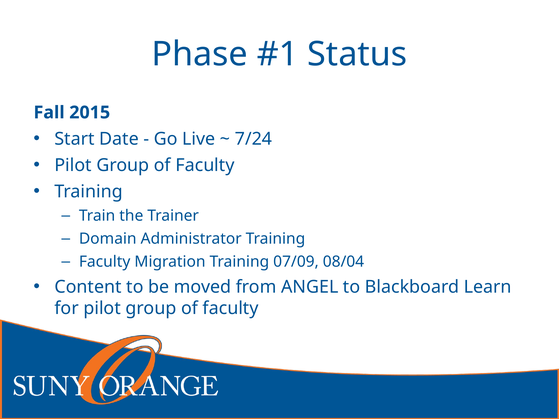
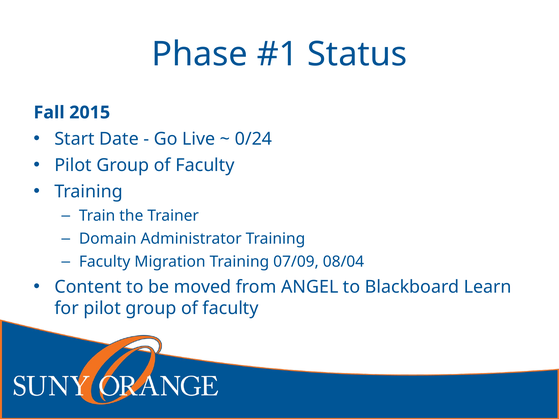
7/24: 7/24 -> 0/24 (253, 139)
